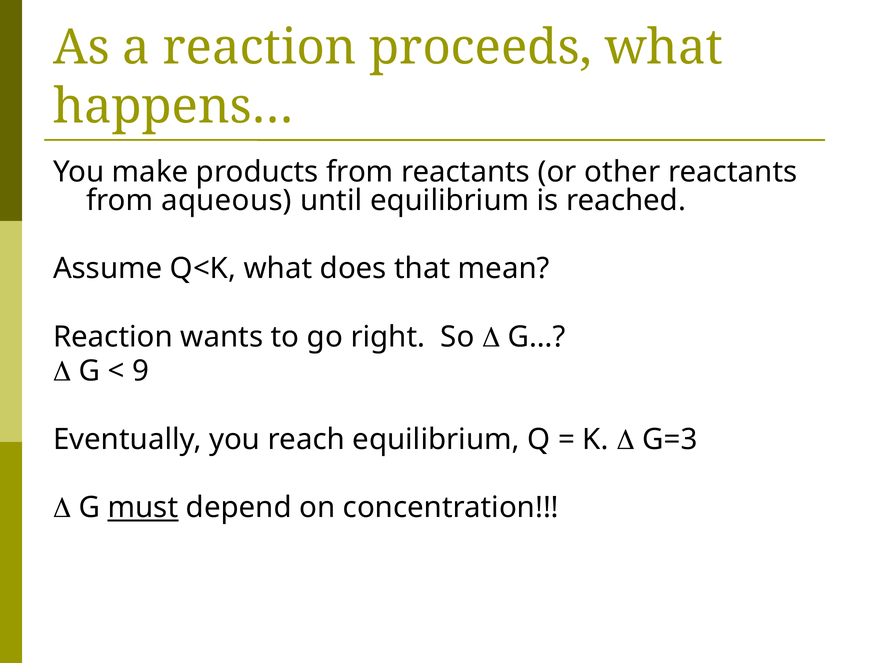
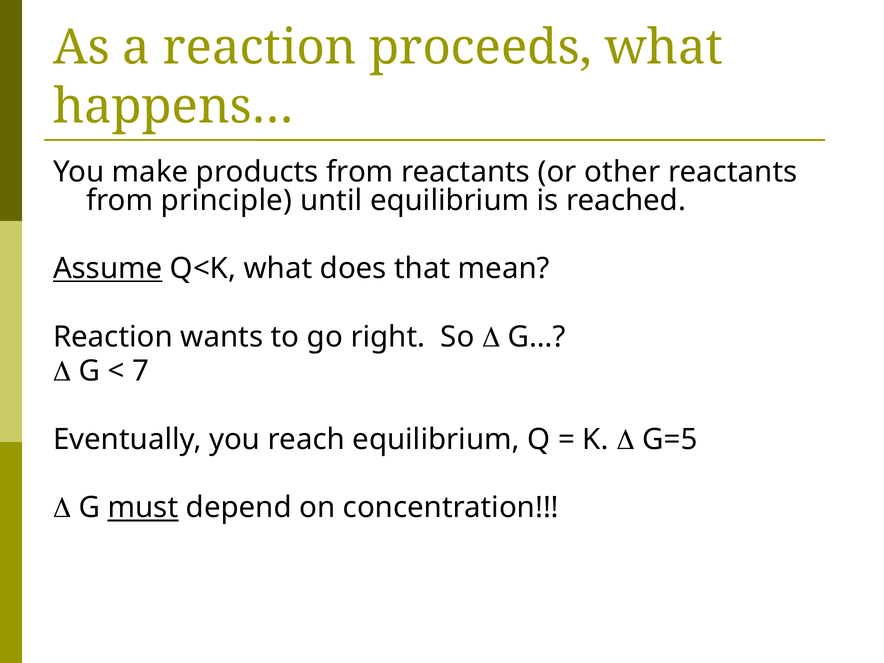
aqueous: aqueous -> principle (227, 200)
Assume underline: none -> present (108, 269)
9: 9 -> 7 (141, 371)
G=3: G=3 -> G=5 (670, 439)
